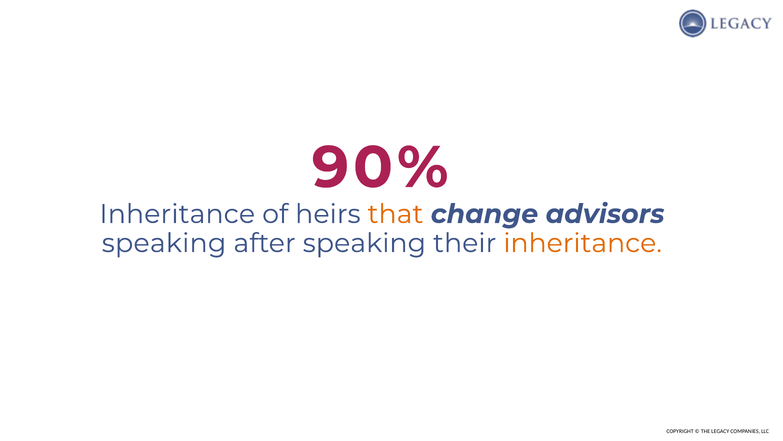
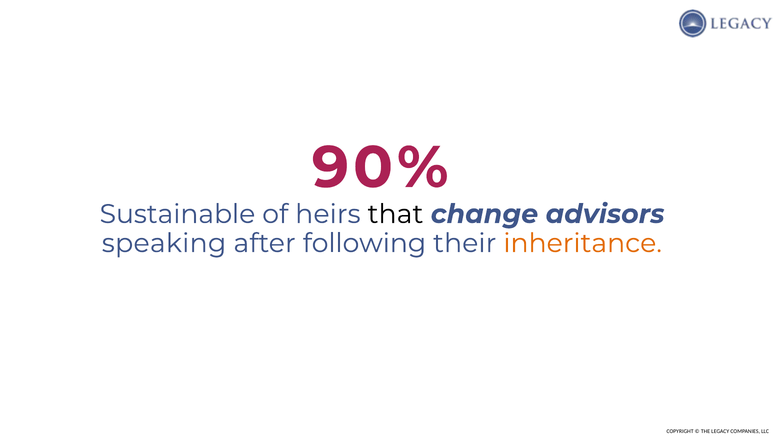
Inheritance: Inheritance -> Sustainable (177, 214)
that colour: orange -> black (395, 214)
after speaking: speaking -> following (364, 243)
